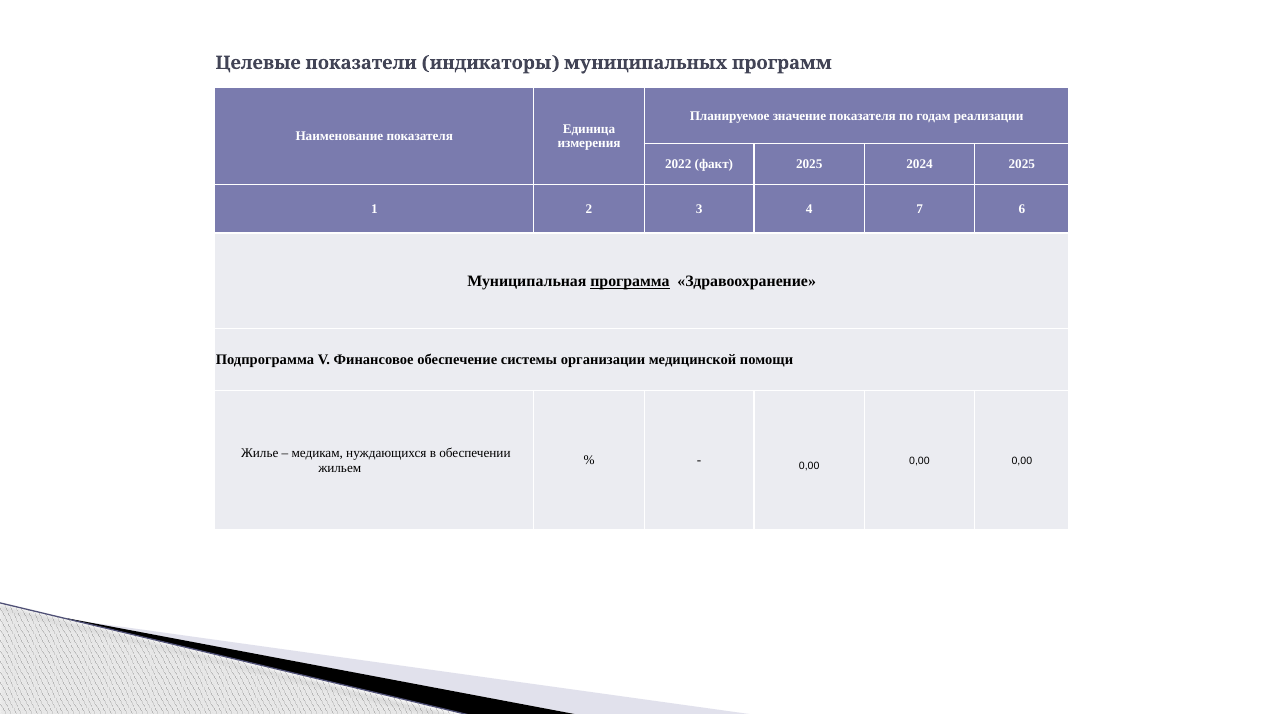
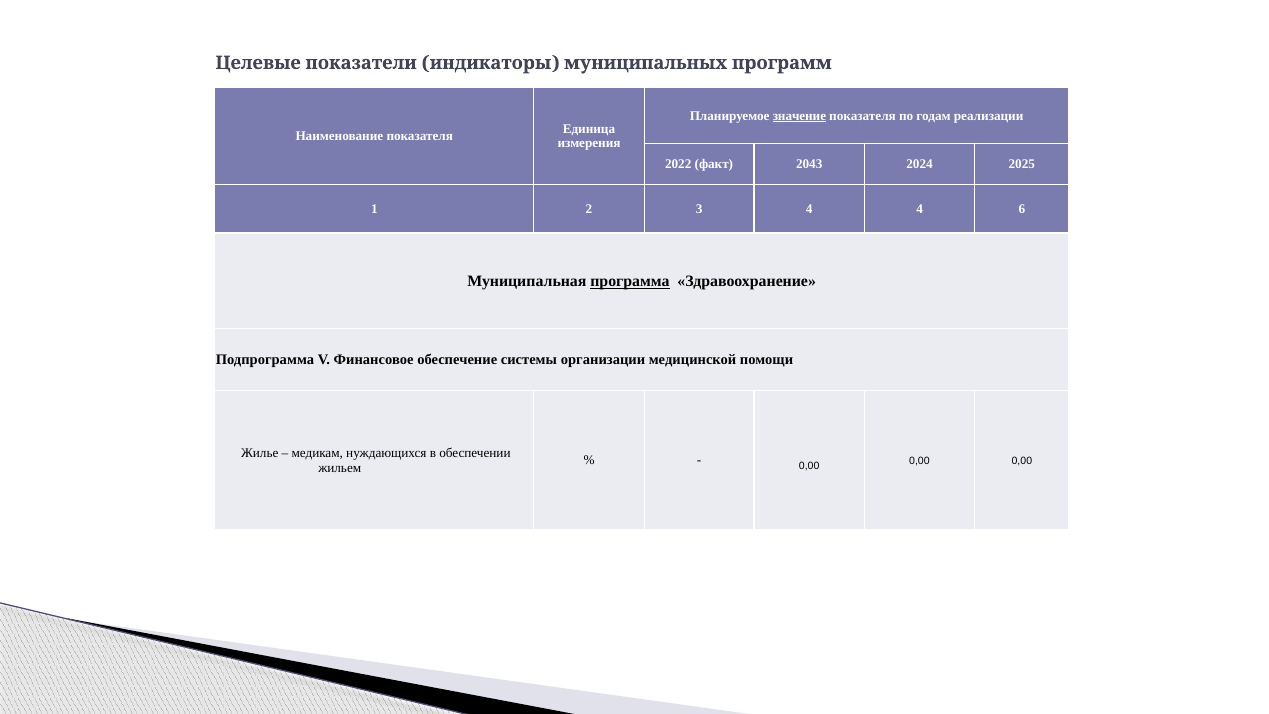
значение underline: none -> present (799, 116)
факт 2025: 2025 -> 2043 (809, 164)
4 7: 7 -> 4 (920, 209)
